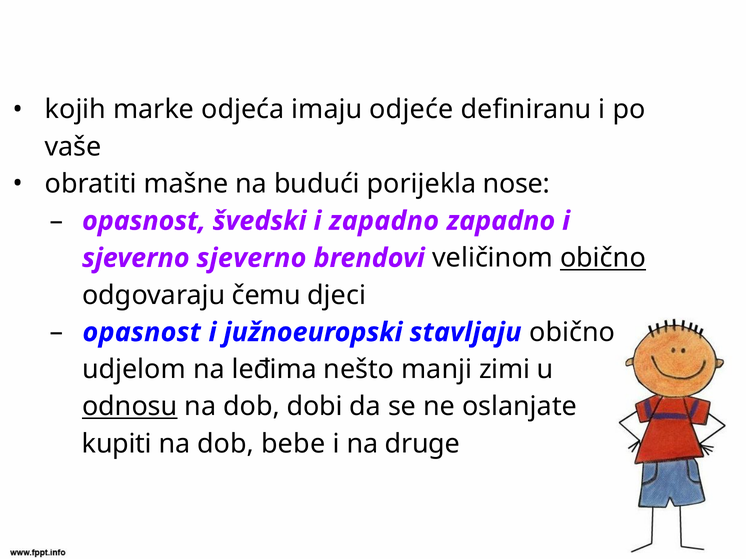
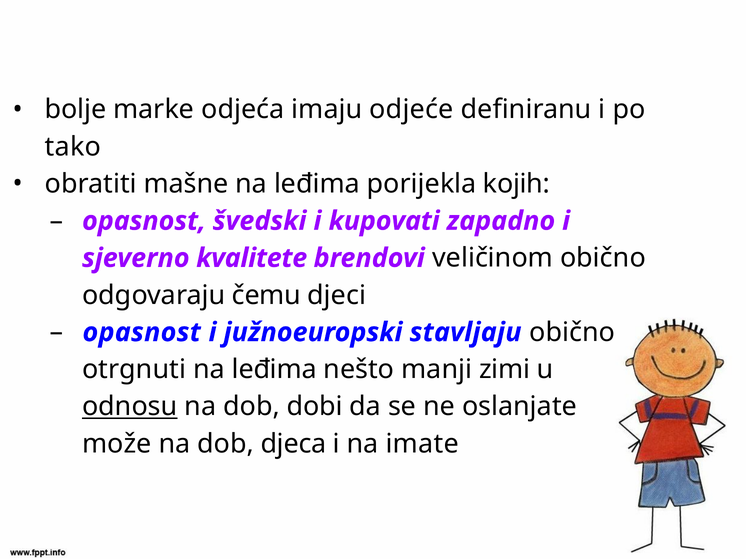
kojih: kojih -> bolje (76, 110)
vaše: vaše -> tako (73, 147)
budući: budući -> leđima (317, 184)
nose: nose -> kojih (517, 184)
i zapadno: zapadno -> kupovati (384, 221)
sjeverno sjeverno: sjeverno -> kvalitete (252, 258)
obično underline: present -> none (603, 258)
udjelom: udjelom -> otrgnuti (134, 370)
kupiti: kupiti -> može (117, 444)
bebe: bebe -> djeca (294, 444)
druge: druge -> imate (422, 444)
